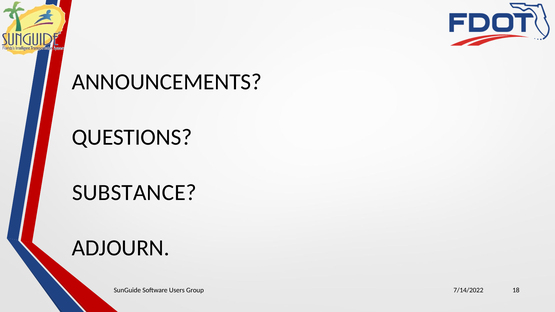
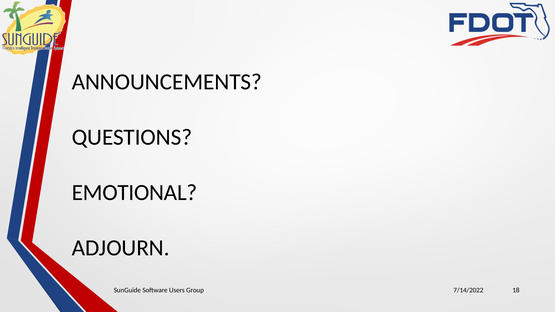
SUBSTANCE: SUBSTANCE -> EMOTIONAL (135, 193)
